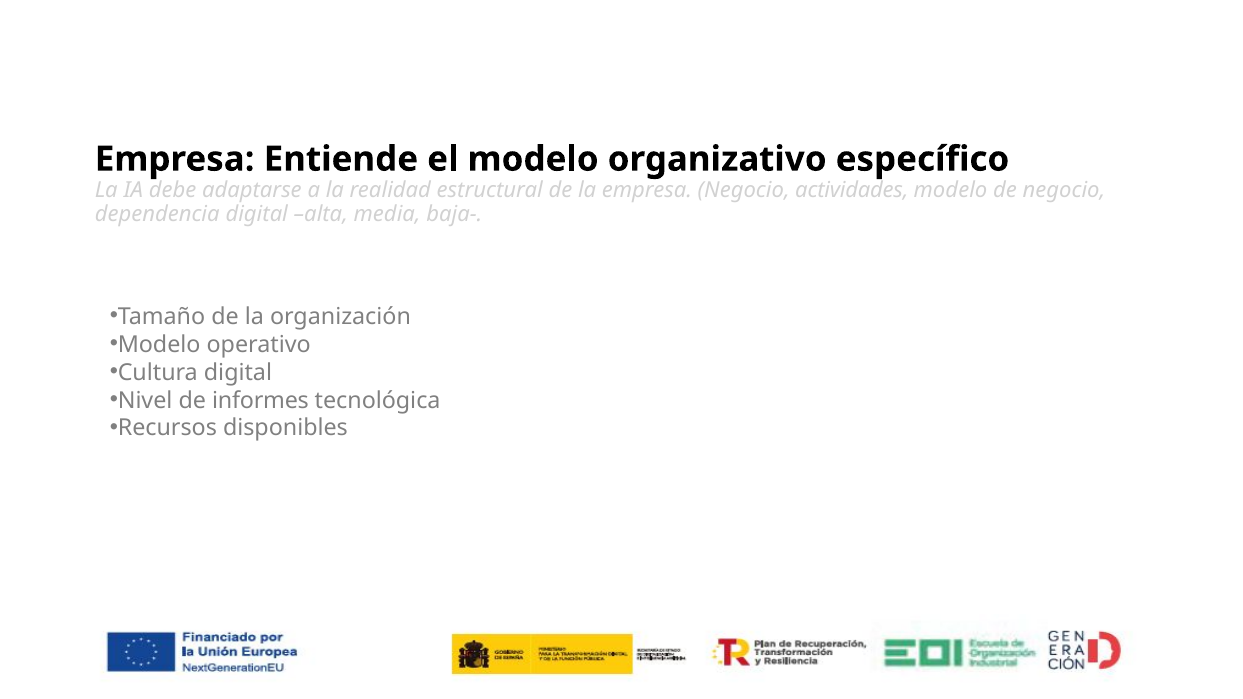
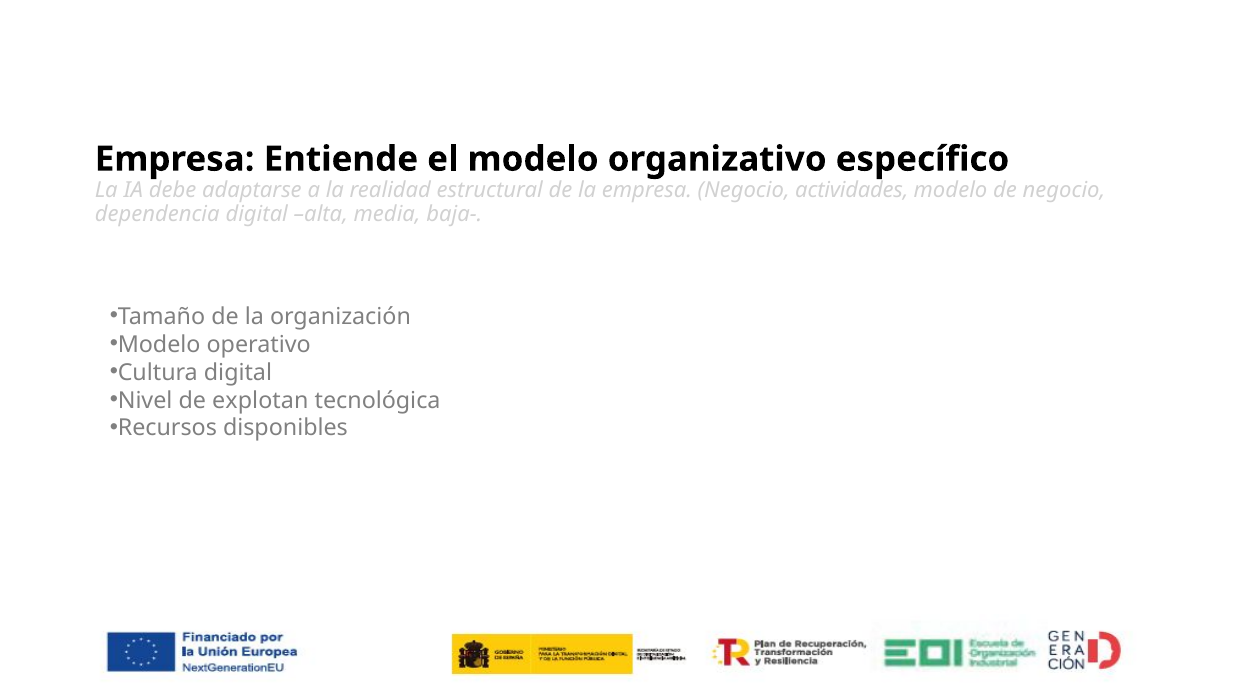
informes: informes -> explotan (260, 400)
